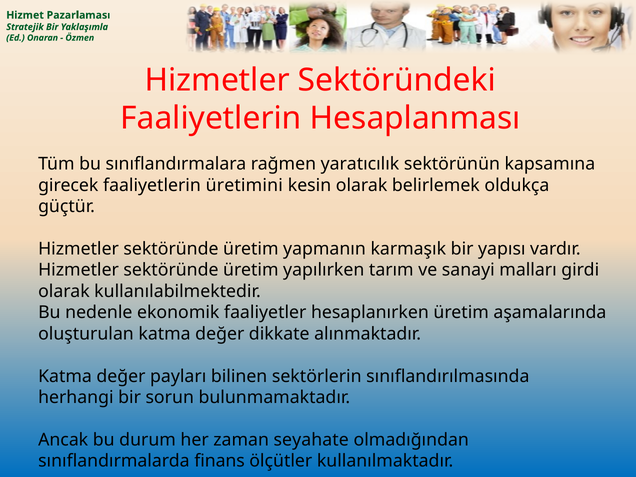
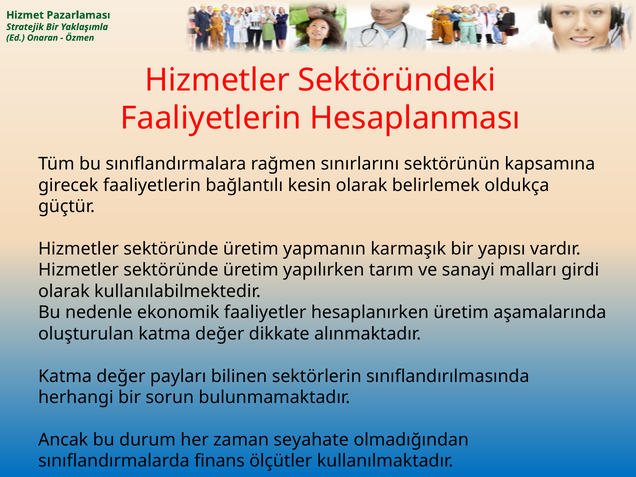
yaratıcılık: yaratıcılık -> sınırlarını (360, 164)
üretimini: üretimini -> bağlantılı (244, 185)
